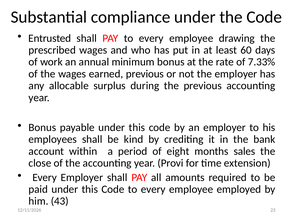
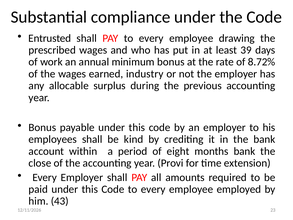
60: 60 -> 39 (246, 50)
7.33%: 7.33% -> 8.72% (262, 62)
earned previous: previous -> industry (145, 74)
months sales: sales -> bank (244, 151)
